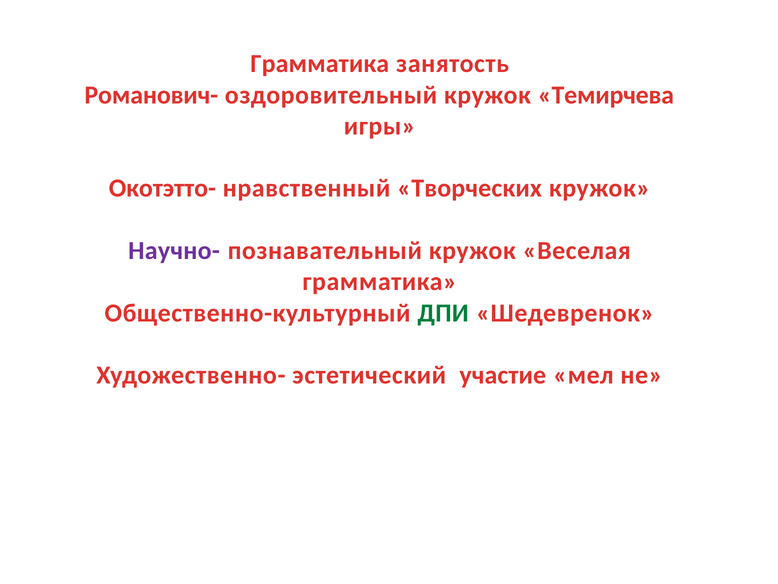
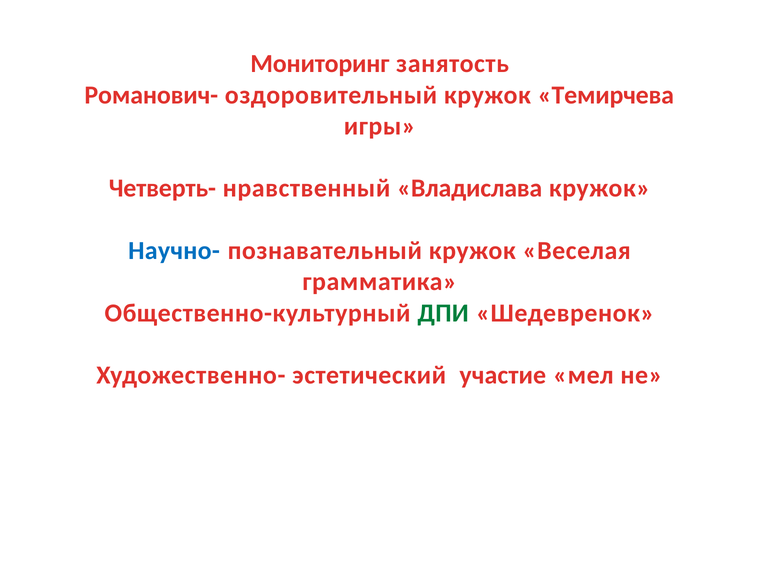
Грамматика: Грамматика -> Мониторинг (320, 64)
Окотэтто-: Окотэтто- -> Четверть- (162, 188)
Творческих: Творческих -> Владислава (470, 188)
Научно- colour: purple -> blue (174, 251)
